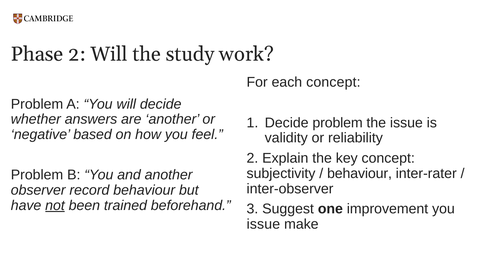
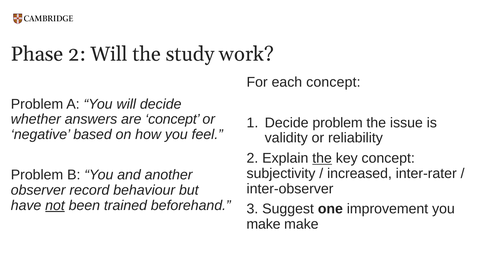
are another: another -> concept (172, 119)
the underline: none -> present (322, 158)
behaviour: behaviour -> increased (359, 174)
issue: issue -> make (263, 224)
